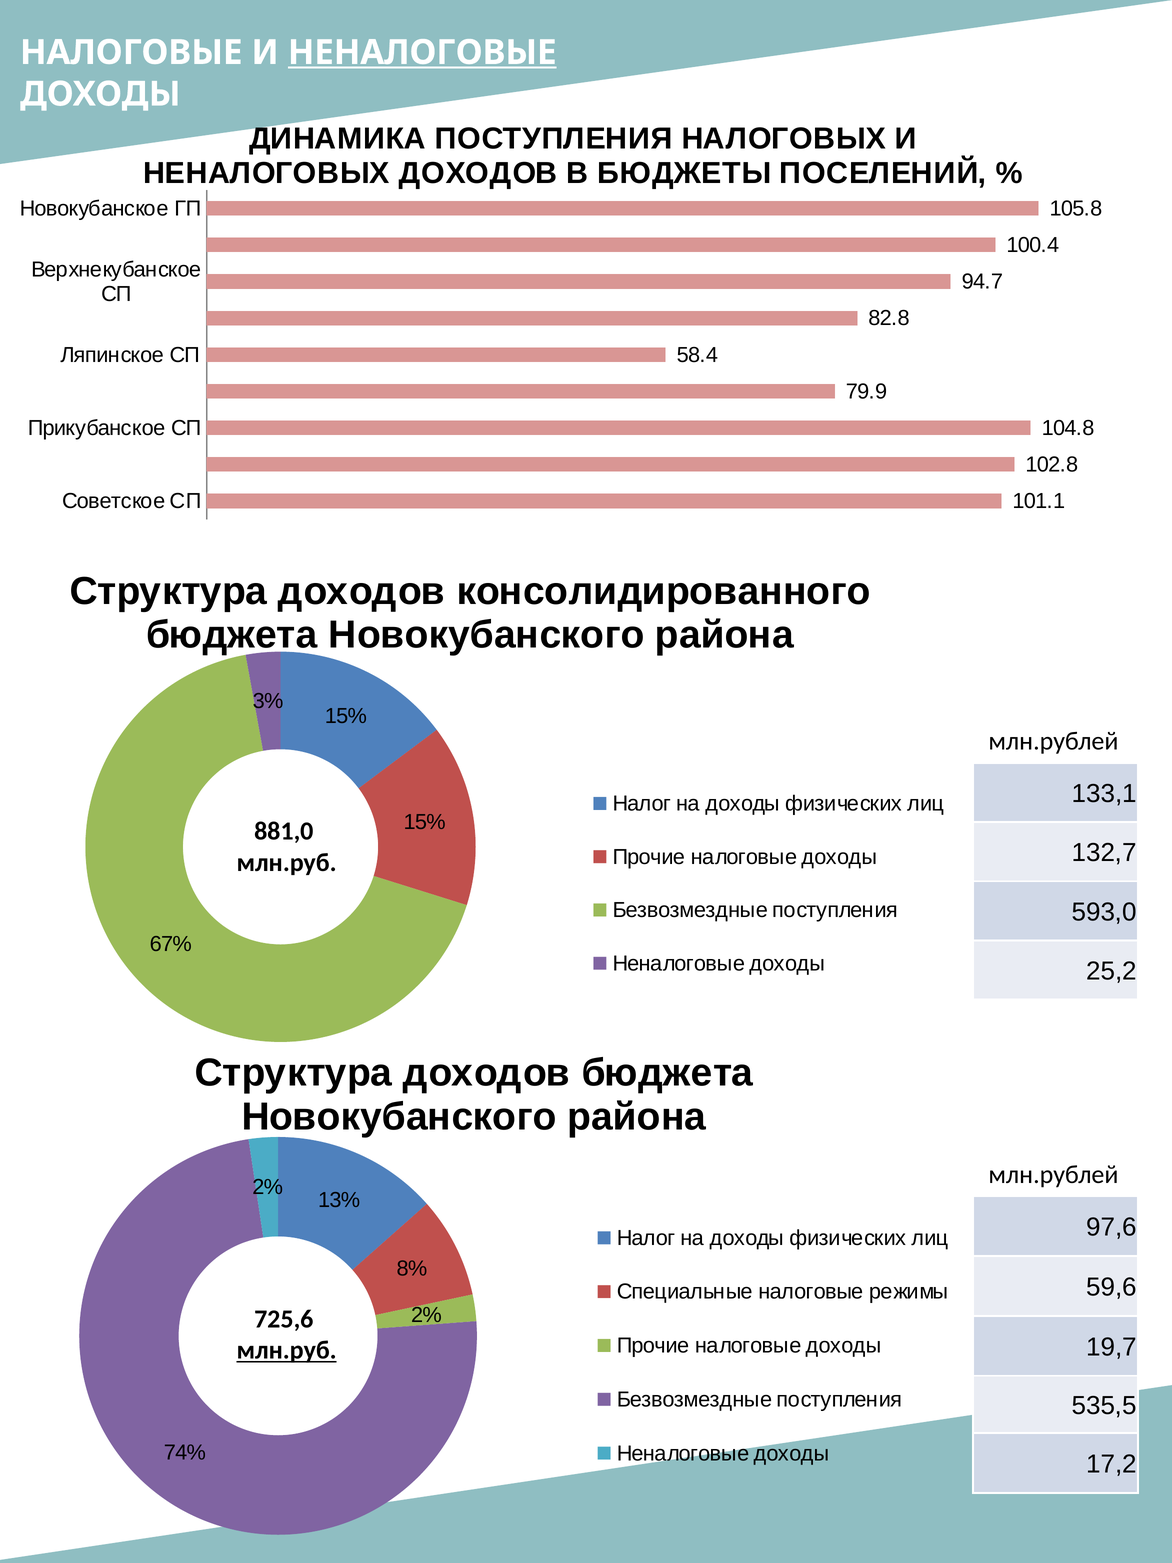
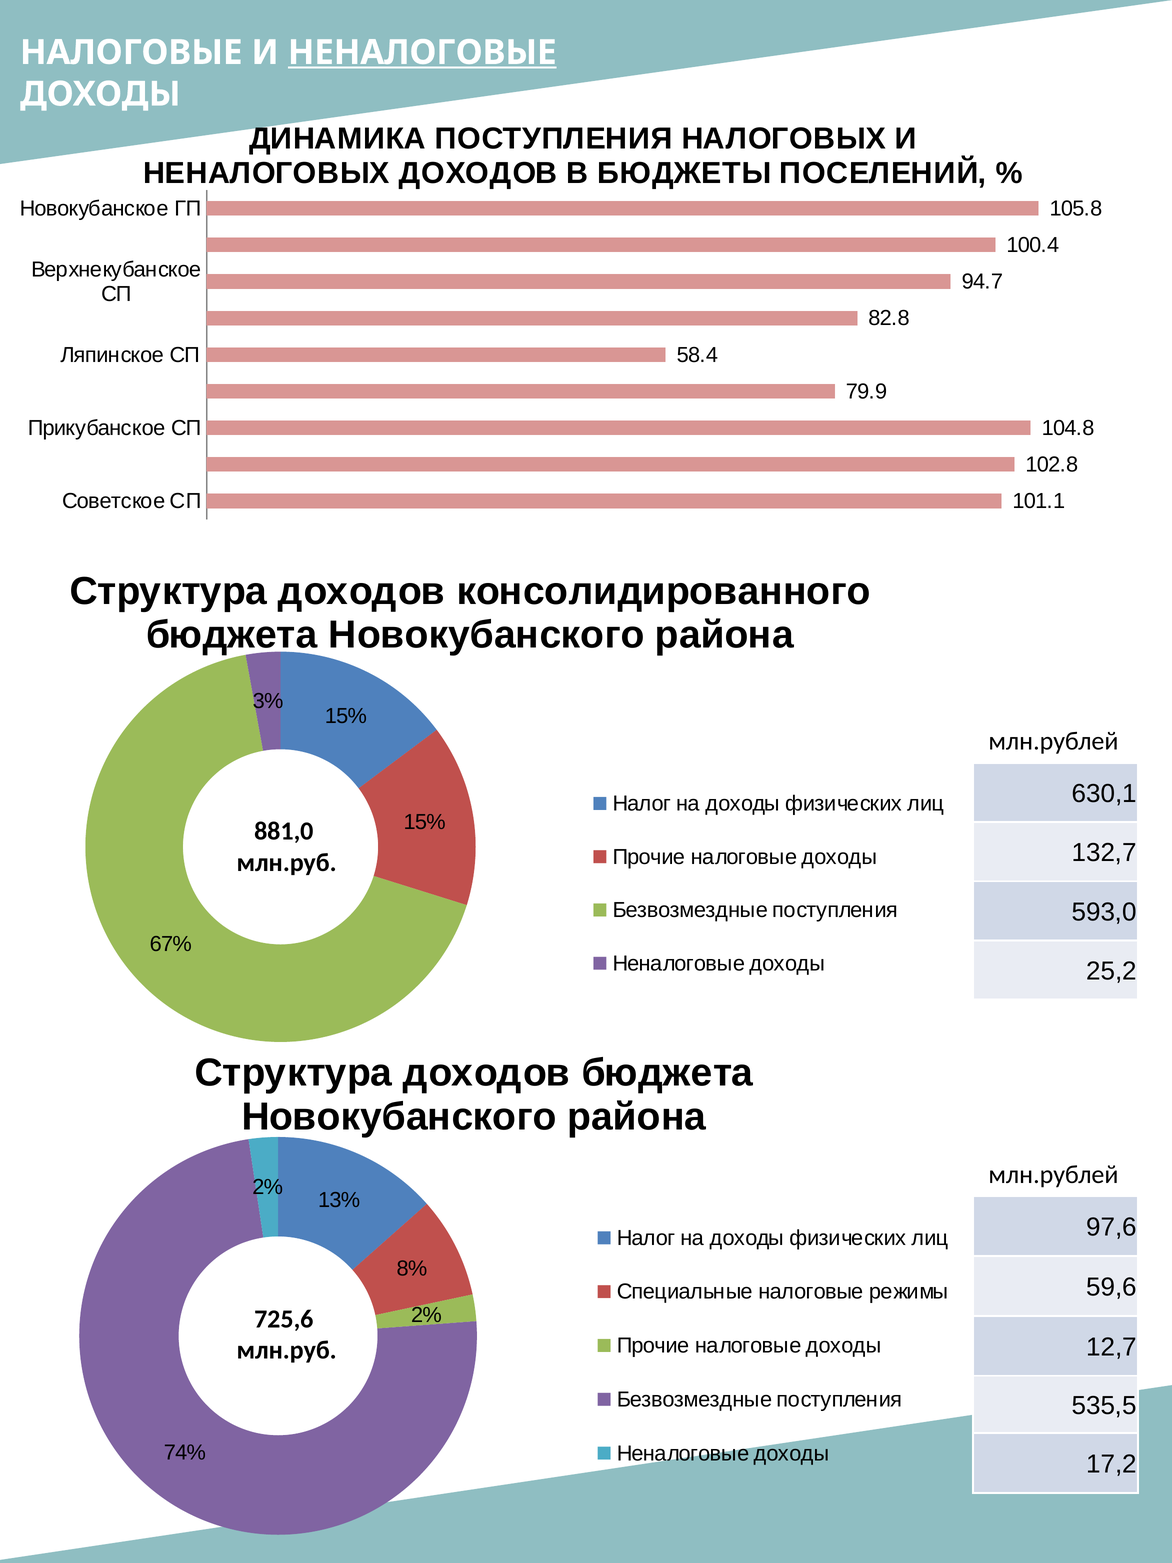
133,1: 133,1 -> 630,1 (1104, 793)
19,7: 19,7 -> 12,7 (1112, 1347)
млн.руб underline: present -> none (287, 1350)
